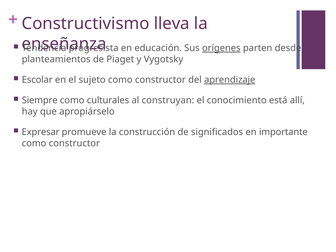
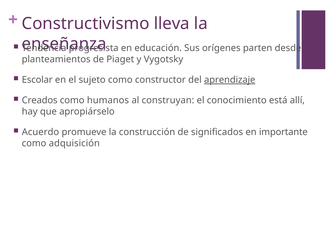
orígenes underline: present -> none (221, 48)
Siempre: Siempre -> Creados (40, 100)
culturales: culturales -> humanos (108, 100)
Expresar: Expresar -> Acuerdo (40, 132)
constructor: constructor -> adquisición (74, 143)
